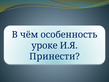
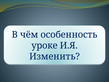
Принести: Принести -> Изменить (55, 56)
